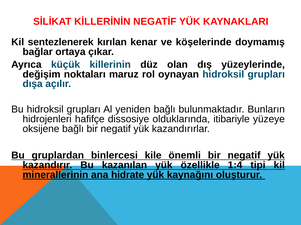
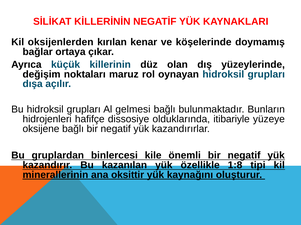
sentezlenerek: sentezlenerek -> oksijenlerden (61, 42)
yeniden: yeniden -> gelmesi (133, 110)
1:4: 1:4 -> 1:8 (235, 166)
hidrate: hidrate -> oksittir (128, 175)
